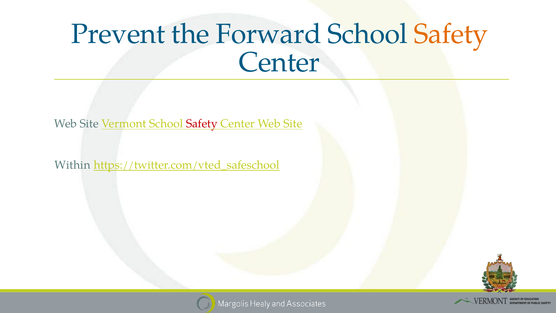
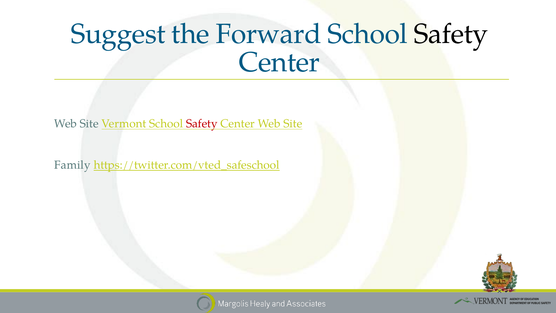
Prevent: Prevent -> Suggest (118, 34)
Safety colour: orange -> black (451, 34)
Within: Within -> Family (72, 165)
